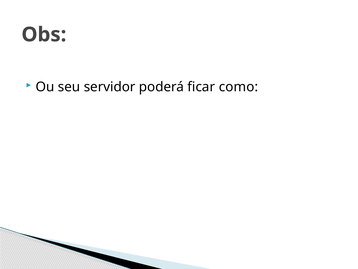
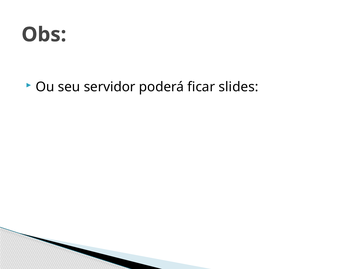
como: como -> slides (239, 87)
